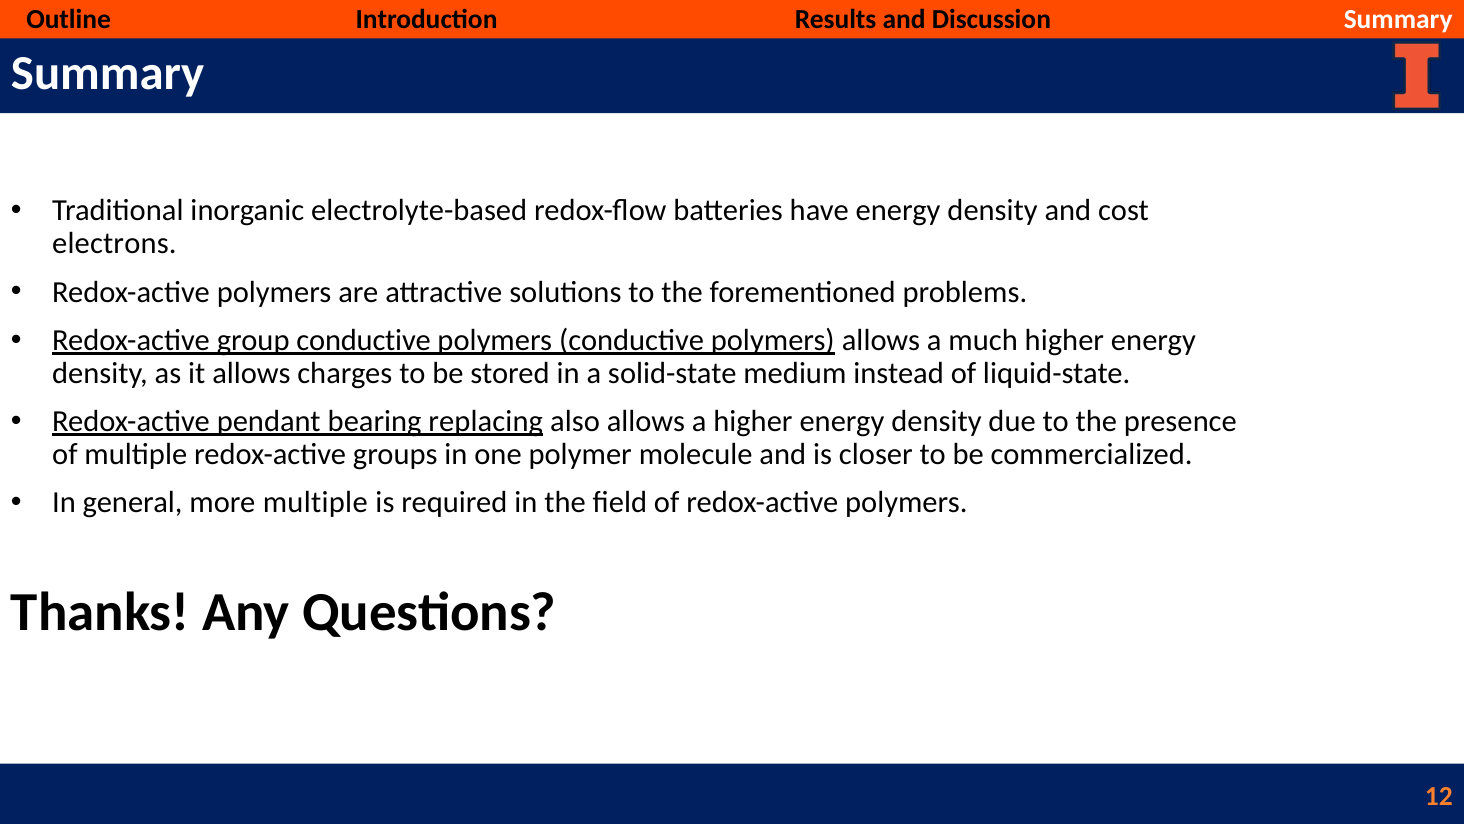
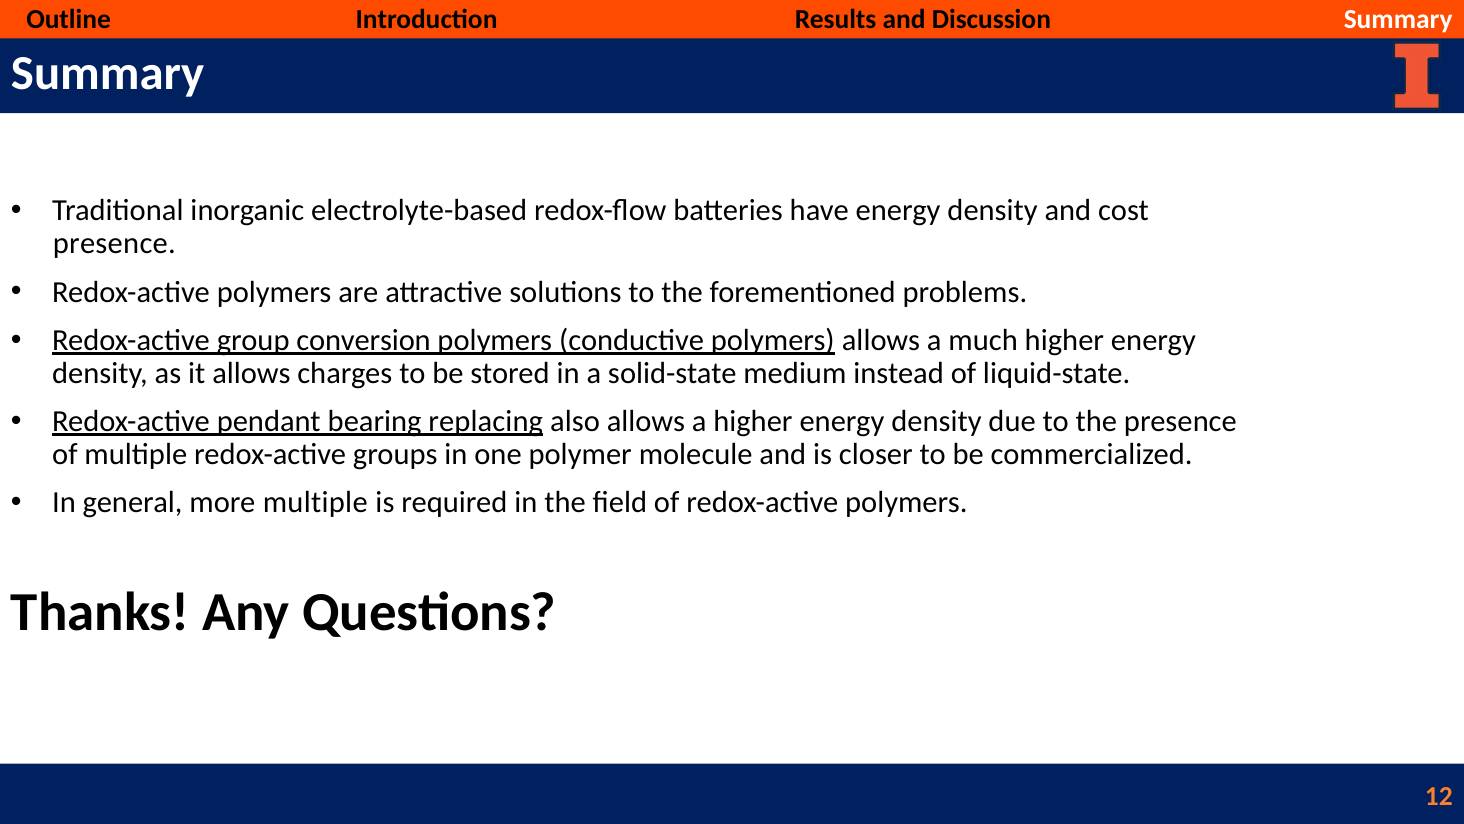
electrons: electrons -> presence (114, 244)
group conductive: conductive -> conversion (364, 340)
